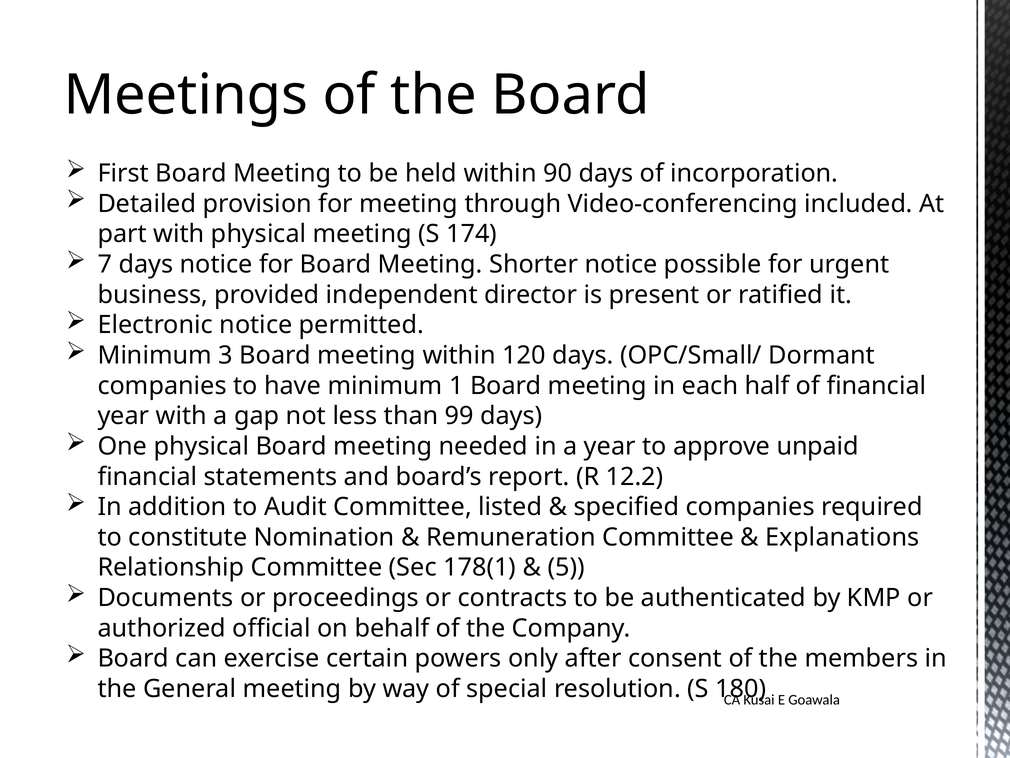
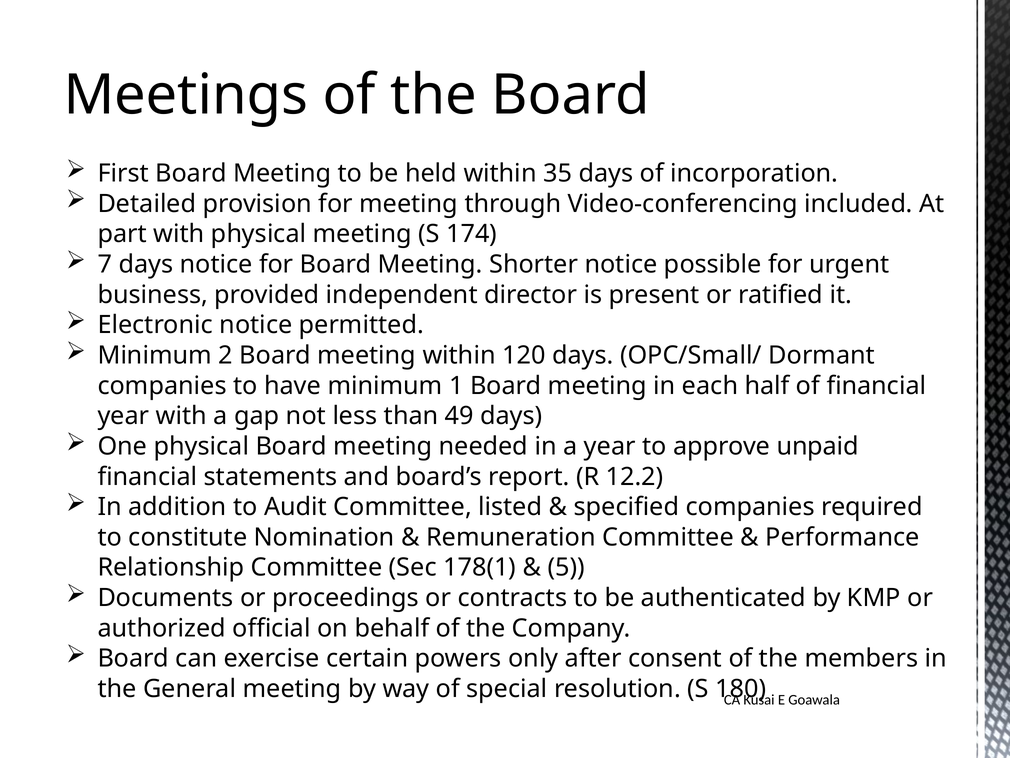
90: 90 -> 35 (558, 173)
3: 3 -> 2 (226, 355)
99: 99 -> 49 (459, 416)
Explanations: Explanations -> Performance (842, 537)
